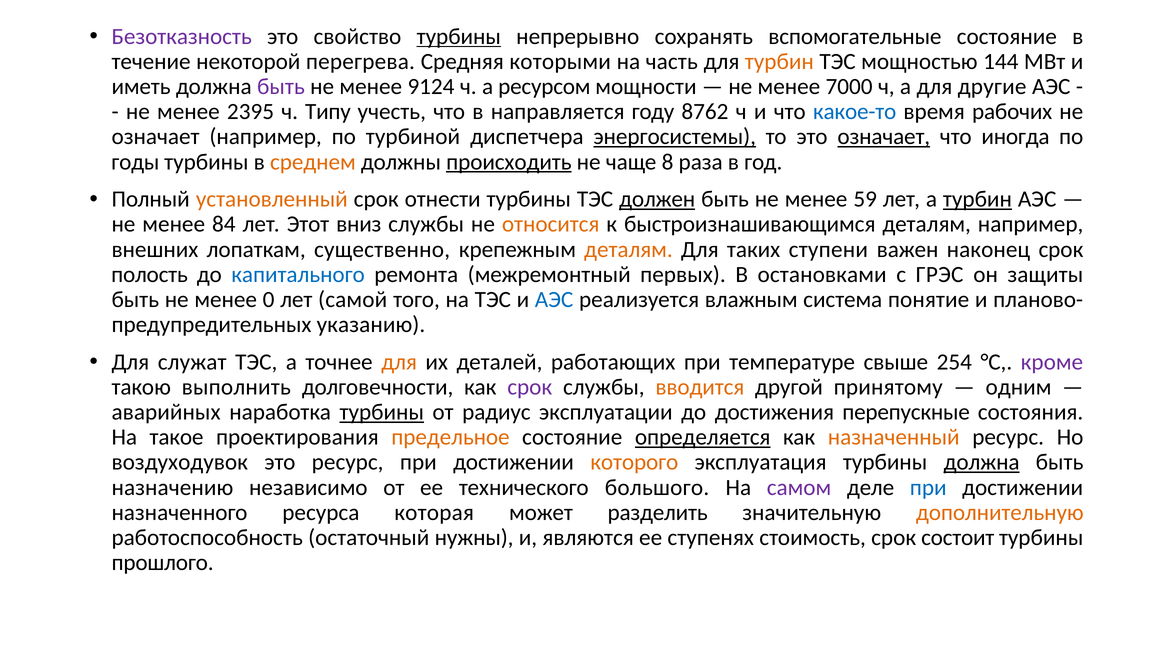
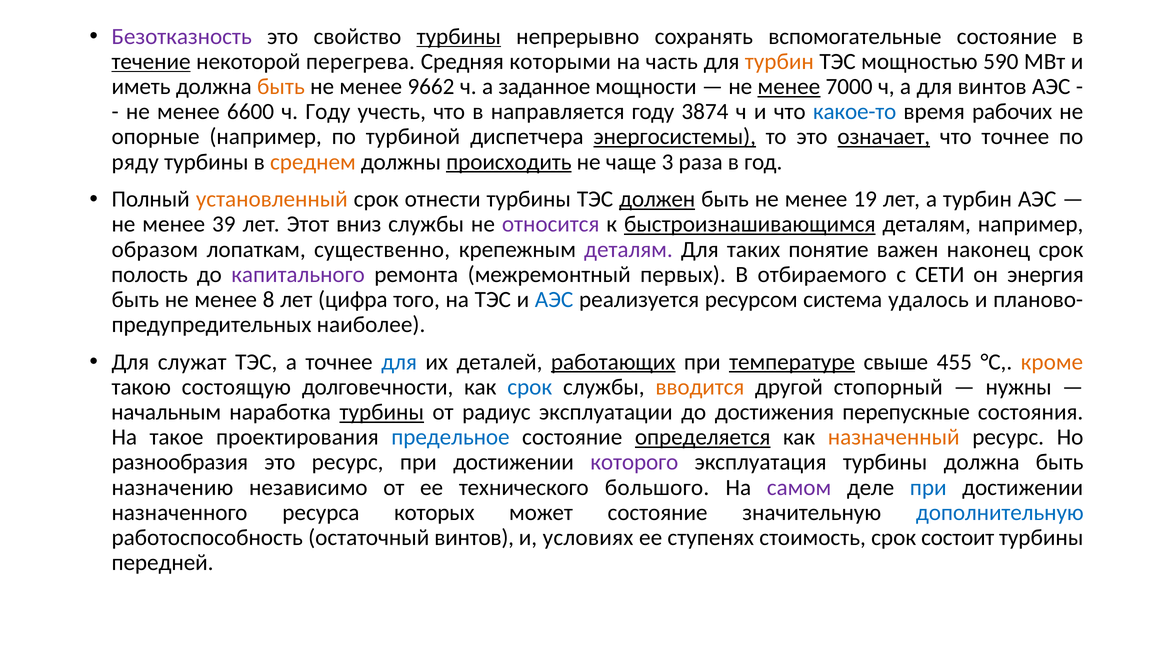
течение underline: none -> present (151, 62)
144: 144 -> 590 (1001, 62)
быть colour: purple -> orange (281, 87)
9124: 9124 -> 9662 (431, 87)
ресурсом: ресурсом -> заданное (544, 87)
менее underline: none -> present (789, 87)
для другие: другие -> винтов (992, 87)
2395: 2395 -> 6600 (251, 112)
ч Типу: Типу -> Году (328, 112)
8762: 8762 -> 3874 (705, 112)
означает: означает -> опорные (156, 137)
что иногда: иногда -> точнее (1015, 137)
годы: годы -> ряду (135, 162)
8: 8 -> 3 (668, 162)
59: 59 -> 19 (865, 199)
турбин underline: present -> none (977, 199)
84: 84 -> 39 (224, 224)
относится colour: orange -> purple (551, 224)
быстроизнашивающимся underline: none -> present (750, 224)
внешних: внешних -> образом (155, 250)
деталям colour: orange -> purple (628, 250)
ступени: ступени -> понятие (829, 250)
капитального colour: blue -> purple (298, 275)
остановками: остановками -> отбираемого (822, 275)
ГРЭС: ГРЭС -> СЕТИ (940, 275)
защиты: защиты -> энергия (1046, 275)
0: 0 -> 8 (269, 300)
самой: самой -> цифра (353, 300)
влажным: влажным -> ресурсом (751, 300)
понятие: понятие -> удалось (929, 300)
указанию: указанию -> наиболее (371, 325)
для colour: orange -> blue (399, 362)
работающих underline: none -> present (613, 362)
температуре underline: none -> present (792, 362)
254: 254 -> 455 (954, 362)
кроме colour: purple -> orange (1052, 362)
выполнить: выполнить -> состоящую (236, 387)
срок colour: purple -> blue (530, 387)
принятому: принятому -> стопорный (888, 387)
одним: одним -> нужны (1019, 387)
аварийных: аварийных -> начальным (166, 412)
предельное colour: orange -> blue (450, 437)
воздуходувок: воздуходувок -> разнообразия (180, 463)
которого colour: orange -> purple (634, 463)
должна underline: present -> none (982, 463)
которая: которая -> которых (434, 513)
может разделить: разделить -> состояние (658, 513)
дополнительную colour: orange -> blue (1000, 513)
остаточный нужны: нужны -> винтов (474, 538)
являются: являются -> условиях (588, 538)
прошлого: прошлого -> передней (163, 563)
